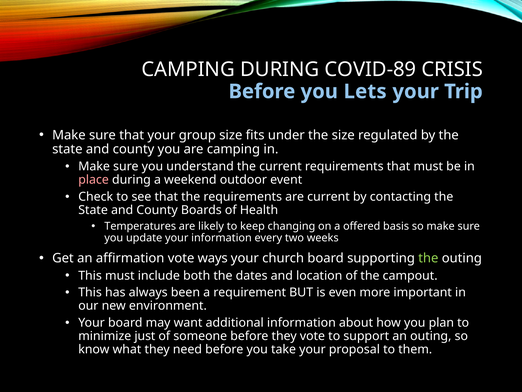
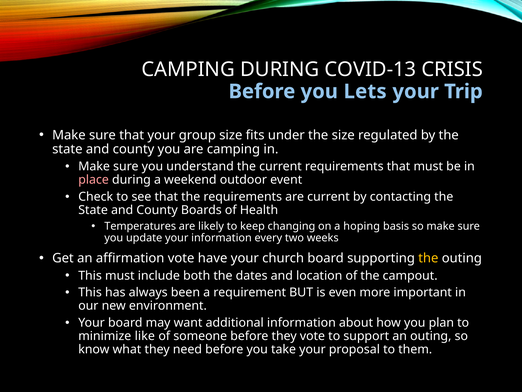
COVID-89: COVID-89 -> COVID-13 (370, 69)
offered: offered -> hoping (362, 226)
ways: ways -> have (213, 258)
the colour: light green -> yellow (428, 258)
just: just -> like (145, 336)
